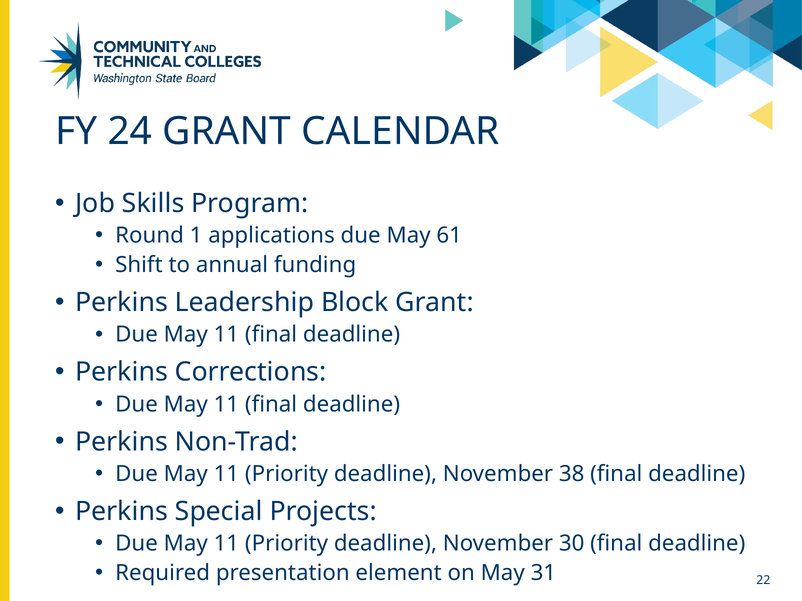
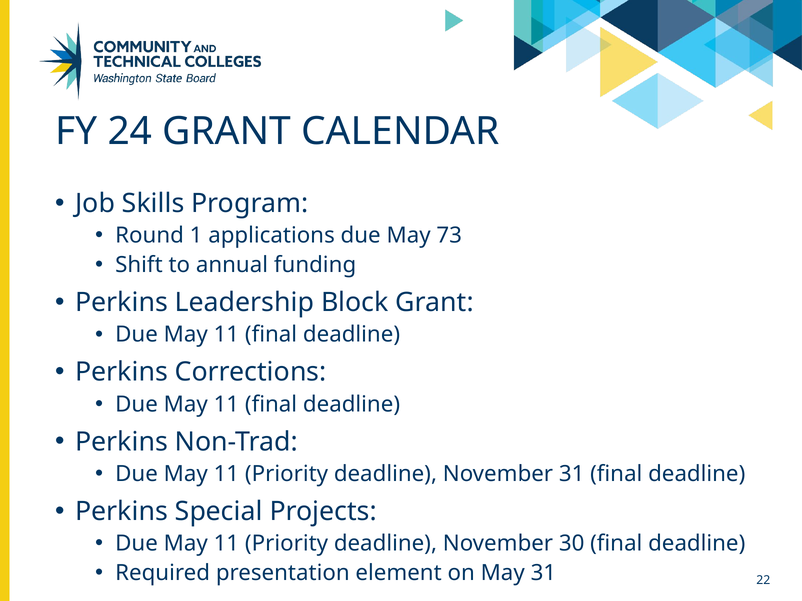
61: 61 -> 73 (449, 236)
November 38: 38 -> 31 (572, 474)
